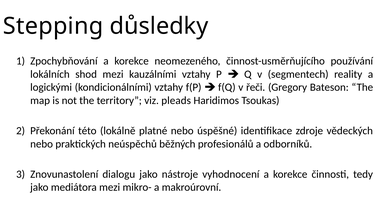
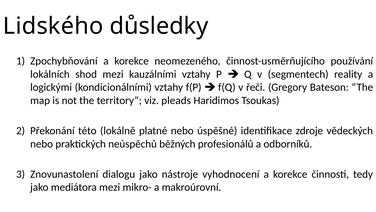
Stepping: Stepping -> Lidského (53, 26)
